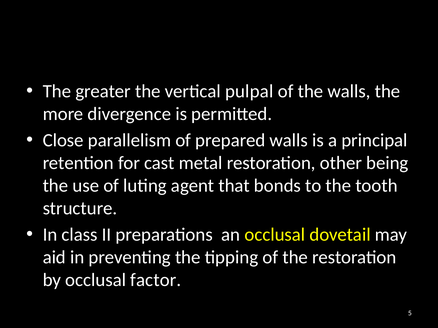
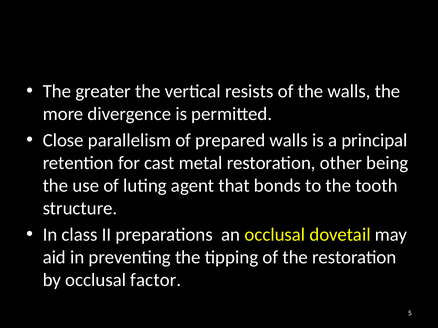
pulpal: pulpal -> resists (249, 91)
